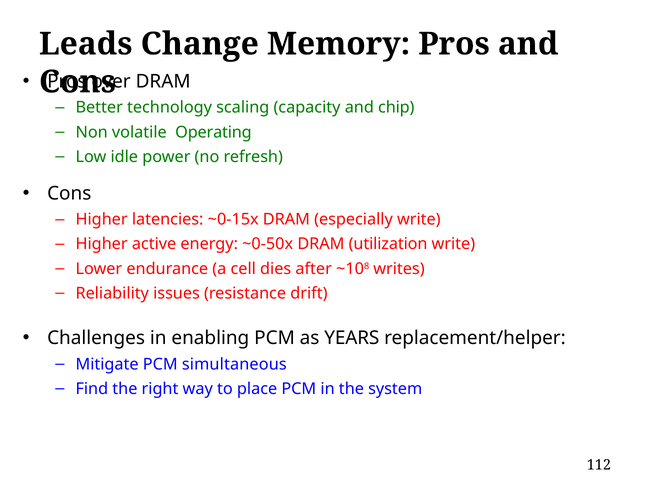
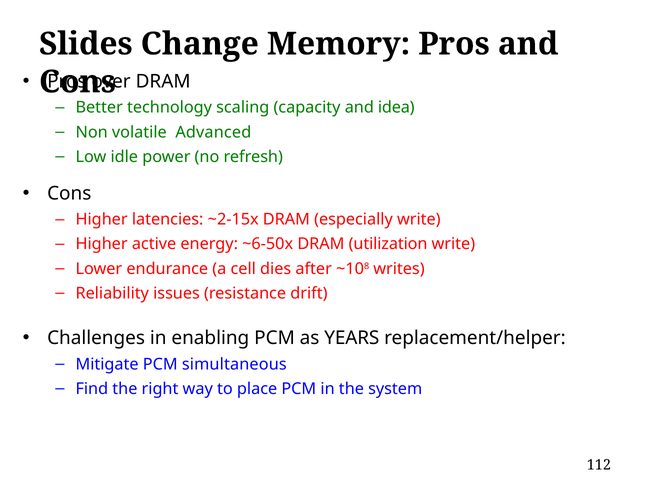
Leads: Leads -> Slides (86, 44)
chip: chip -> idea (396, 107)
Operating: Operating -> Advanced (213, 132)
~0-15x: ~0-15x -> ~2-15x (233, 219)
~0-50x: ~0-50x -> ~6-50x (268, 244)
